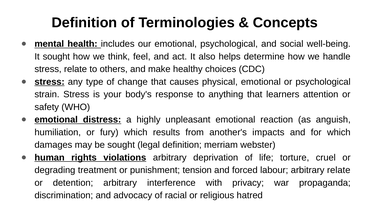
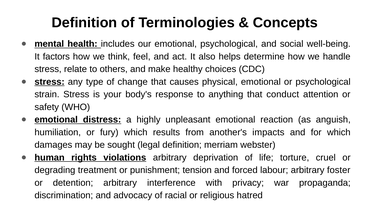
It sought: sought -> factors (56, 57)
learners: learners -> conduct (283, 95)
arbitrary relate: relate -> foster (339, 171)
